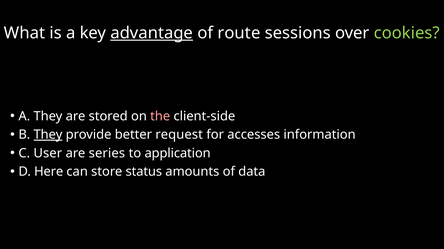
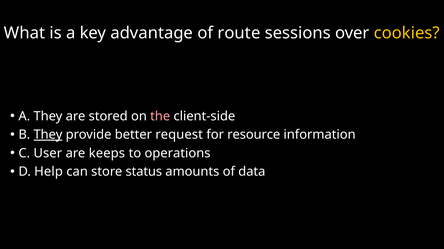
advantage underline: present -> none (152, 33)
cookies colour: light green -> yellow (407, 33)
accesses: accesses -> resource (254, 135)
series: series -> keeps (107, 154)
application: application -> operations (178, 154)
Here: Here -> Help (49, 172)
